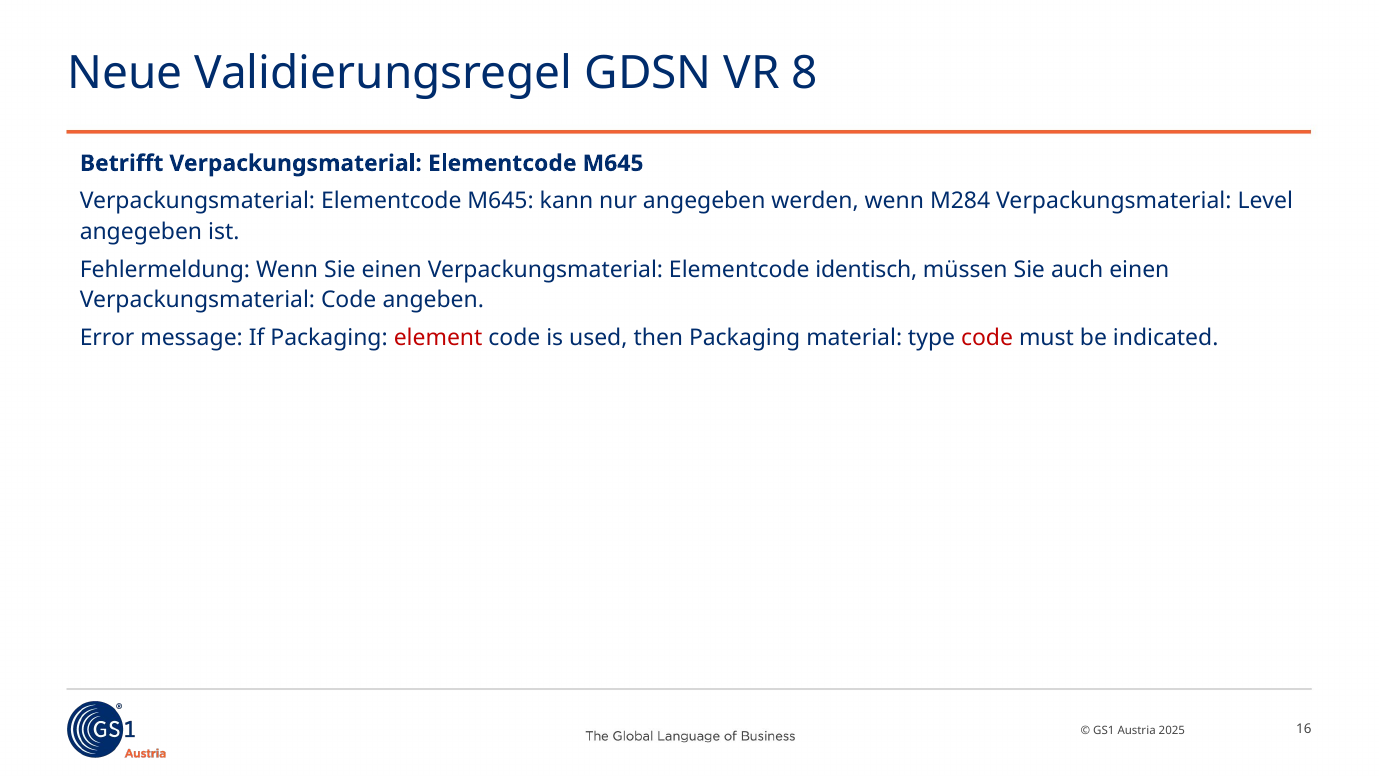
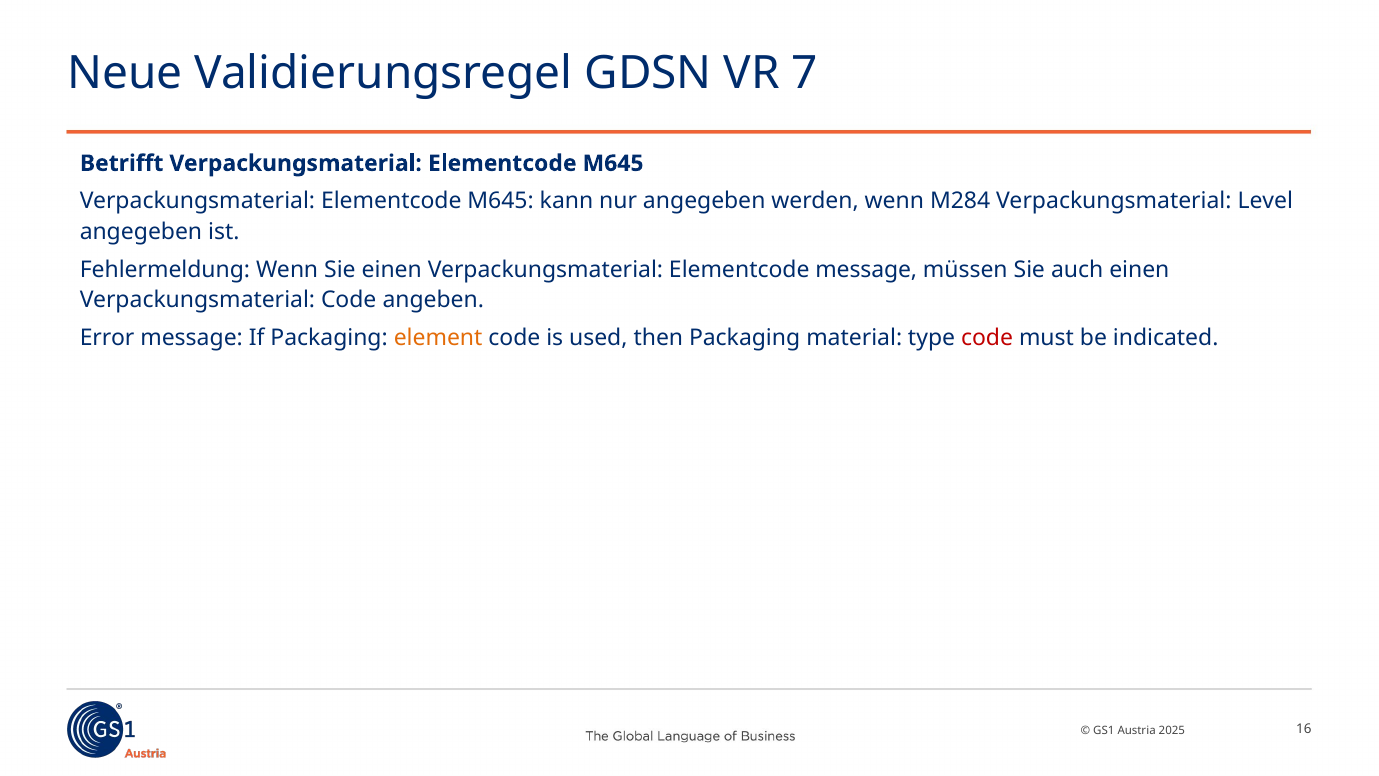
8: 8 -> 7 (805, 73)
Elementcode identisch: identisch -> message (866, 269)
element colour: red -> orange (438, 338)
